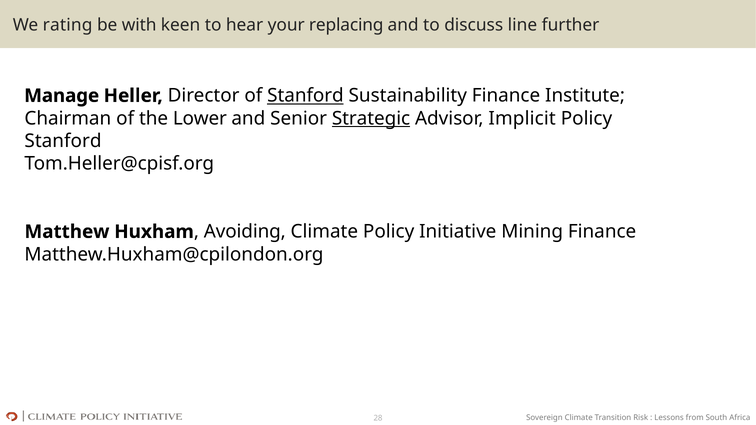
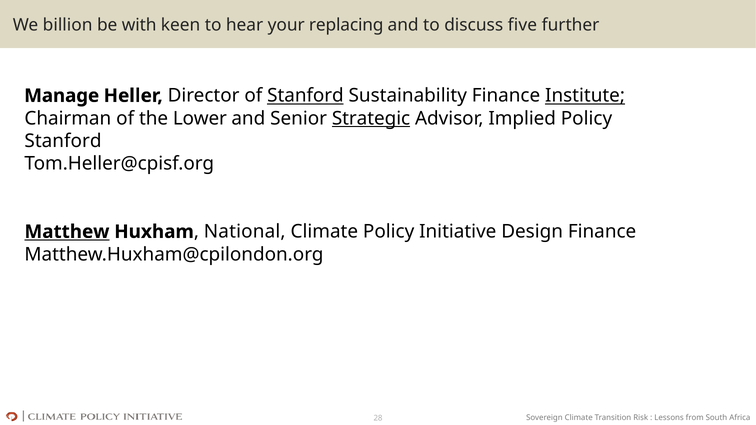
rating: rating -> billion (68, 25)
line: line -> five (522, 25)
Institute underline: none -> present (585, 96)
Implicit: Implicit -> Implied (522, 118)
Matthew underline: none -> present (67, 232)
Avoiding: Avoiding -> National (245, 232)
Mining: Mining -> Design (532, 232)
